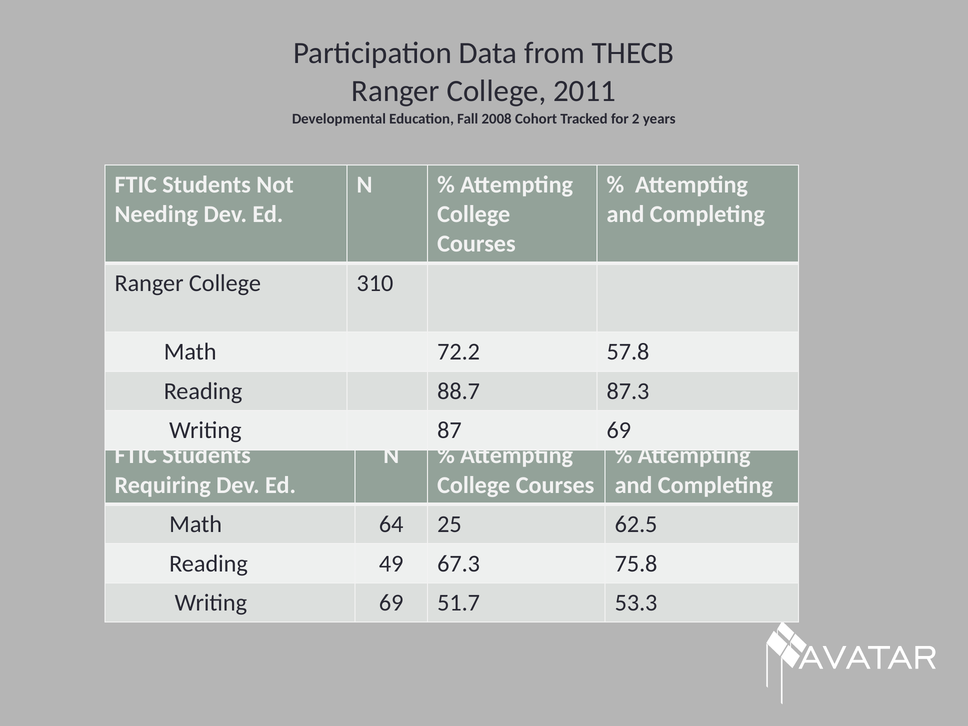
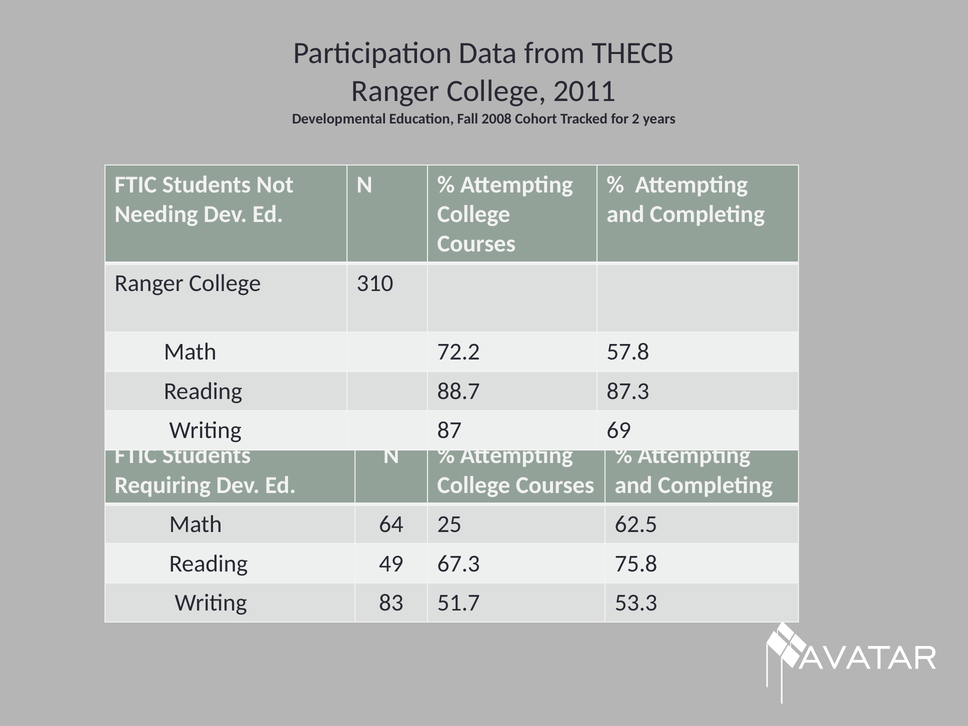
Writing 69: 69 -> 83 (391, 603)
